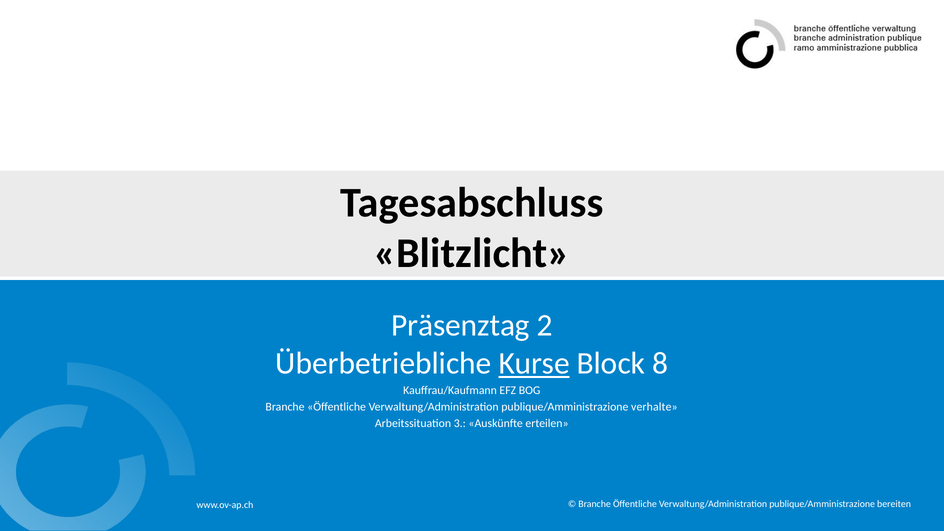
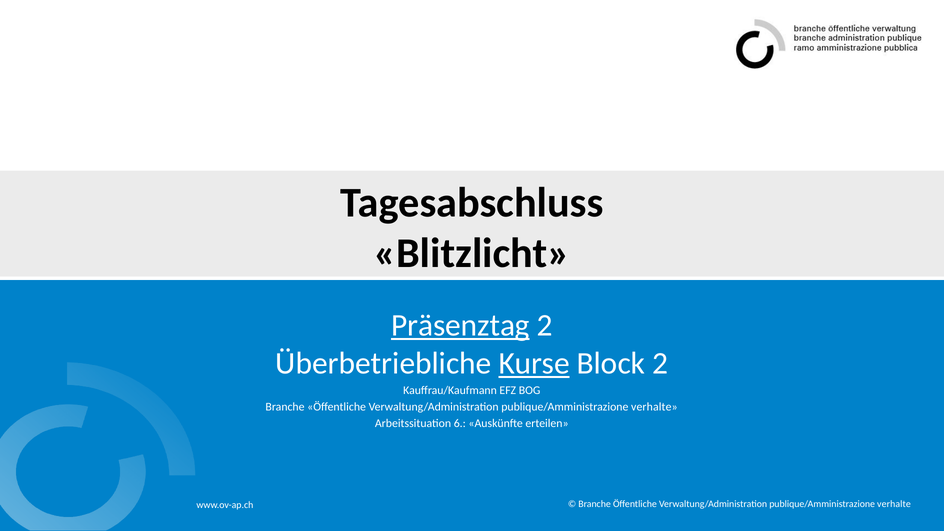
Präsenztag underline: none -> present (460, 326)
Block 8: 8 -> 2 (660, 363)
3: 3 -> 6 (460, 423)
bereiten: bereiten -> verhalte (894, 504)
